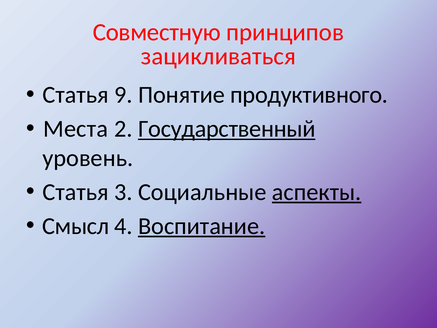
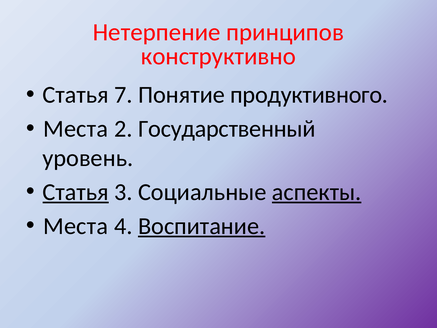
Совместную: Совместную -> Нетерпение (157, 32)
зацикливаться: зацикливаться -> конструктивно (218, 56)
9: 9 -> 7 (123, 95)
Государственный underline: present -> none (227, 129)
Статья underline: none -> present (76, 192)
Смысл: Смысл -> Места (76, 226)
